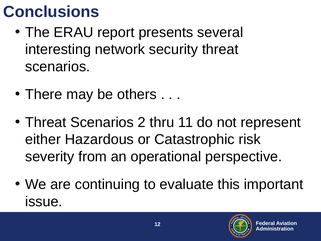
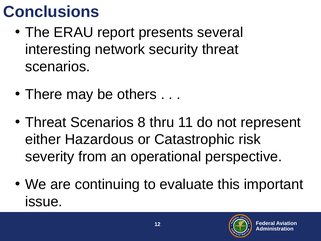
2: 2 -> 8 (142, 122)
